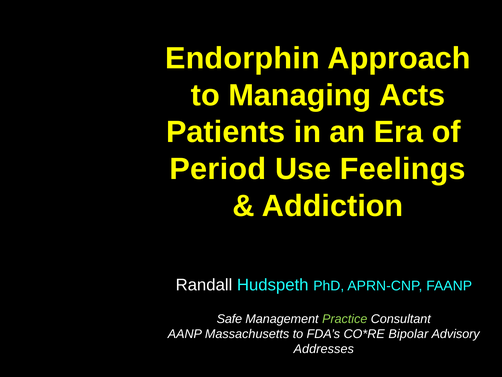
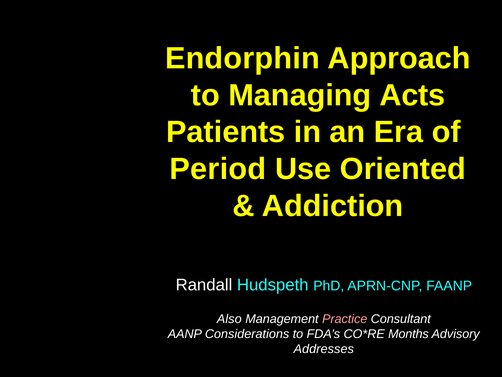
Feelings: Feelings -> Oriented (403, 169)
Safe: Safe -> Also (229, 319)
Practice colour: light green -> pink (345, 319)
Massachusetts: Massachusetts -> Considerations (247, 334)
Bipolar: Bipolar -> Months (408, 334)
